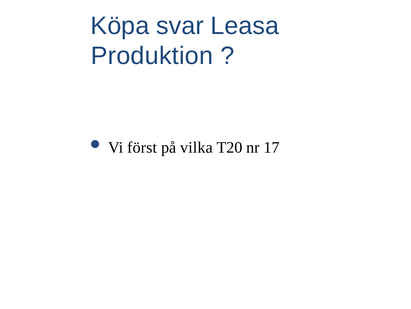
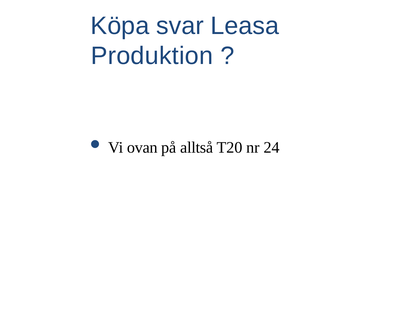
först: först -> ovan (142, 147)
vilka: vilka -> alltså (197, 147)
17: 17 -> 24 (272, 147)
